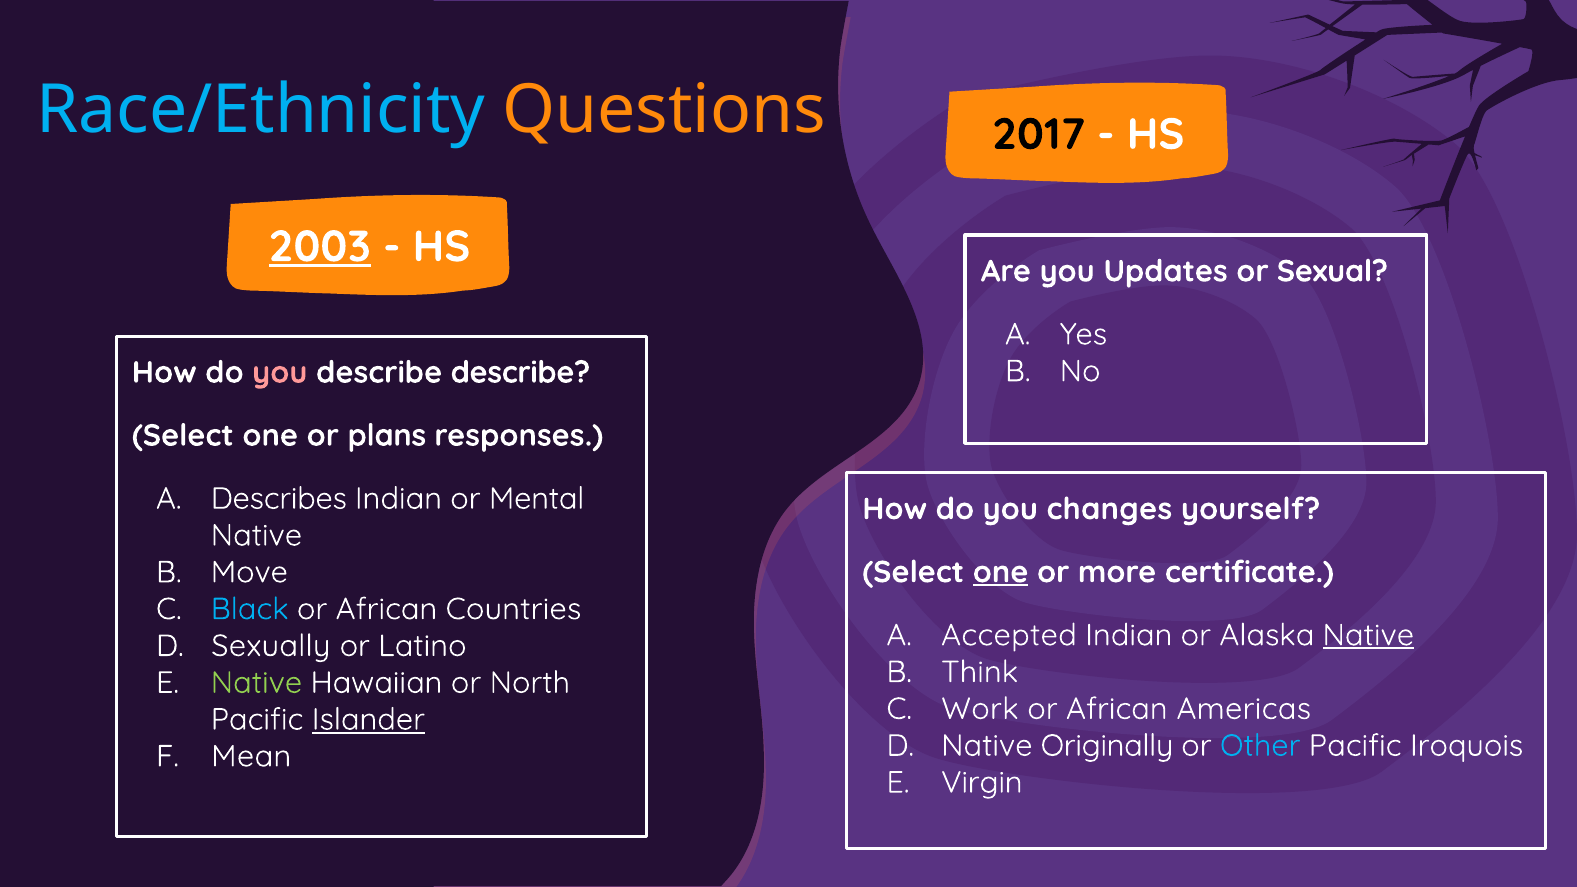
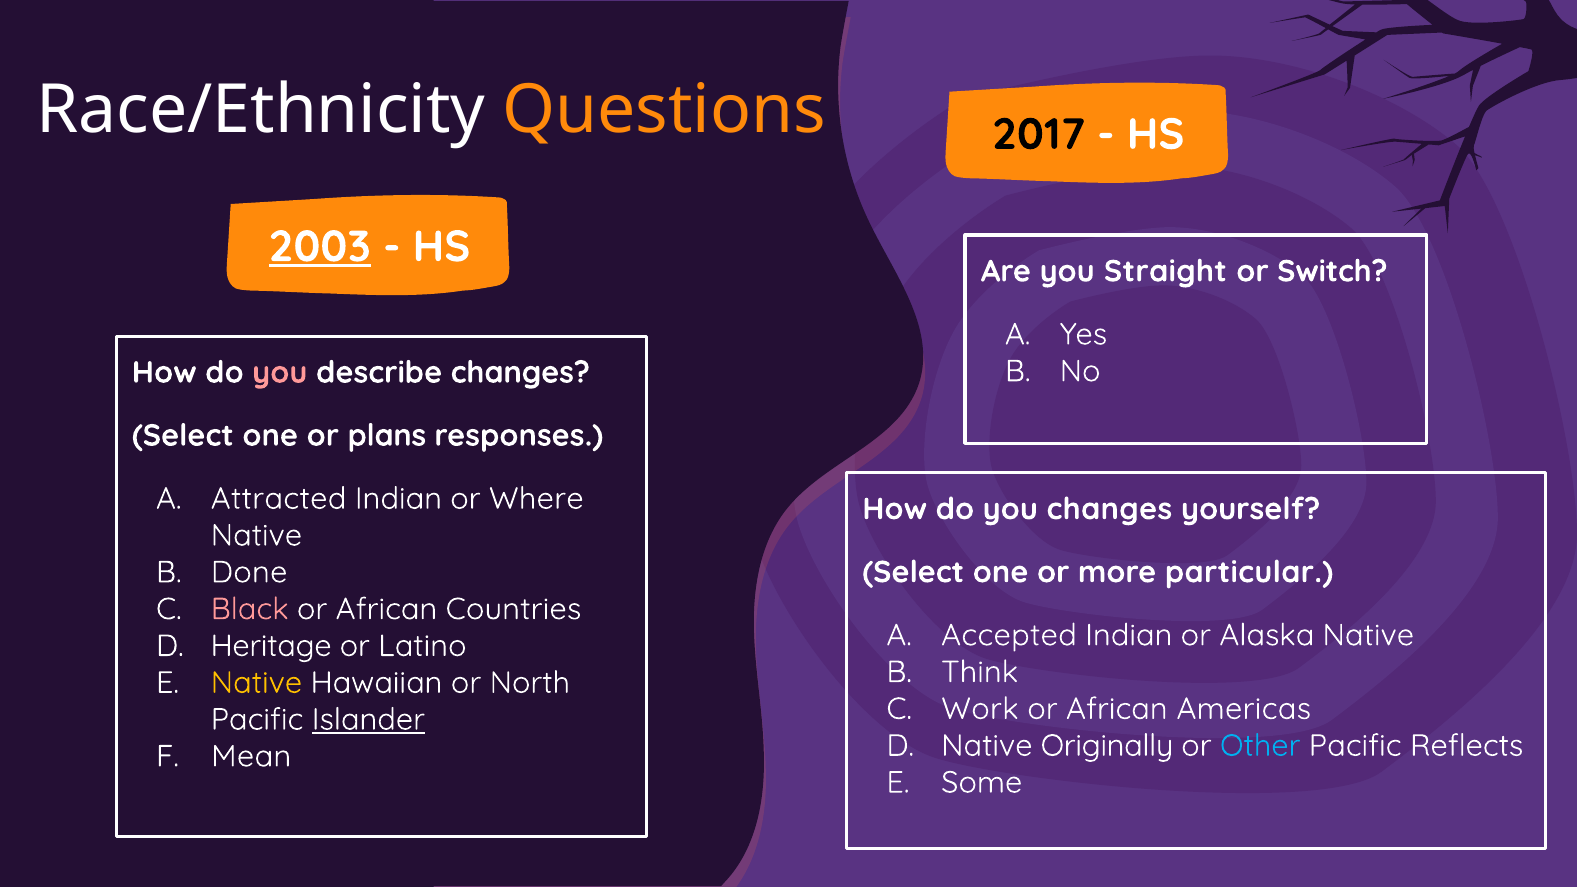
Race/Ethnicity colour: light blue -> white (261, 110)
Updates: Updates -> Straight (1165, 271)
Sexual: Sexual -> Switch (1332, 271)
describe describe: describe -> changes (520, 373)
Describes: Describes -> Attracted (279, 499)
Mental: Mental -> Where (536, 499)
Move: Move -> Done (249, 572)
one underline: present -> none (1001, 572)
certificate: certificate -> particular (1249, 572)
Black colour: light blue -> pink (250, 609)
Native underline: present -> none (1368, 635)
Sexually: Sexually -> Heritage (271, 646)
Native colour: light green -> yellow (256, 683)
Iroquois: Iroquois -> Reflects (1467, 746)
Virgin: Virgin -> Some (982, 783)
